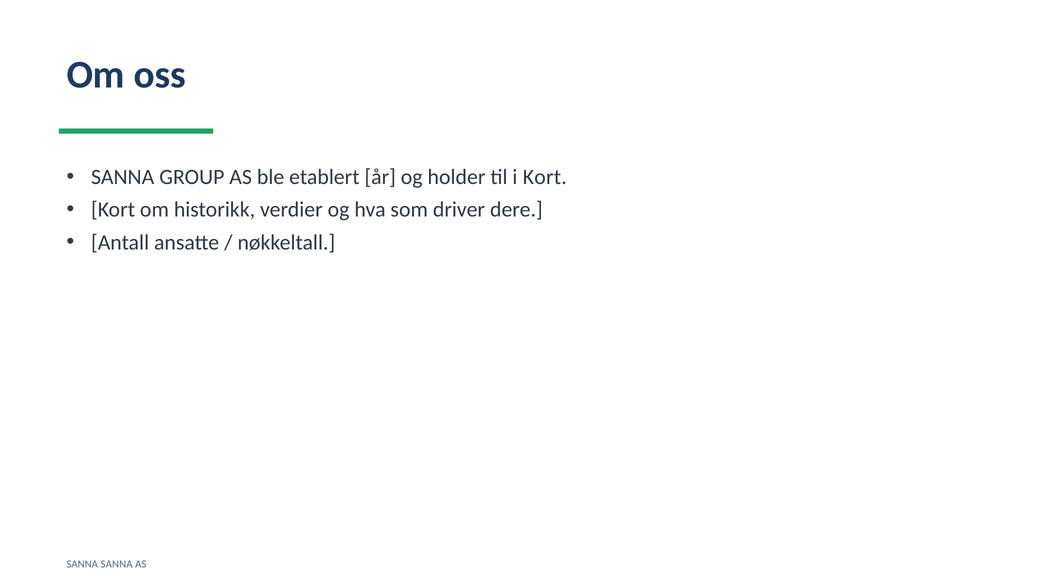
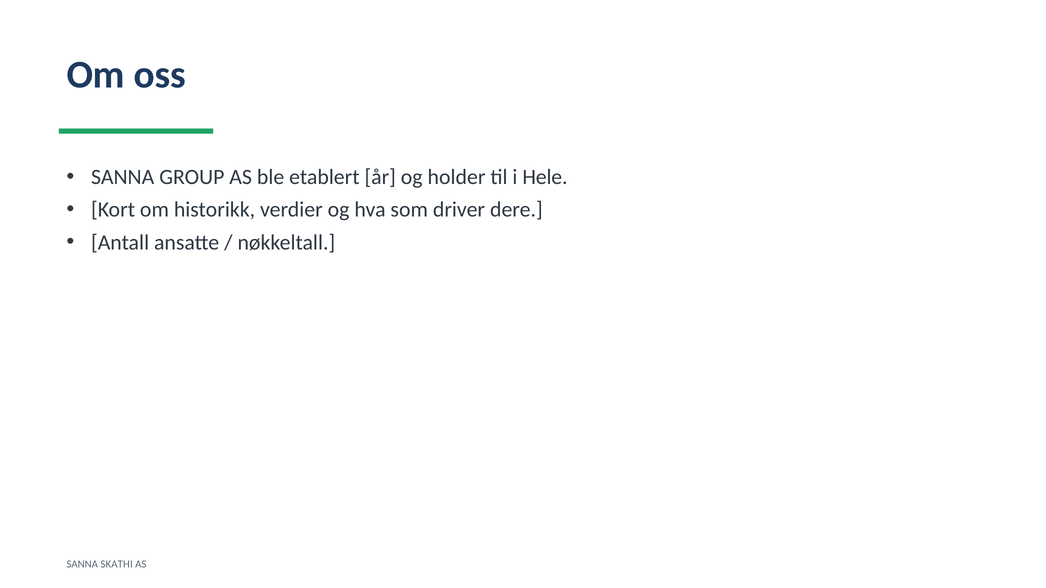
i Kort: Kort -> Hele (545, 177)
SANNA SANNA: SANNA -> SKATHI (117, 565)
